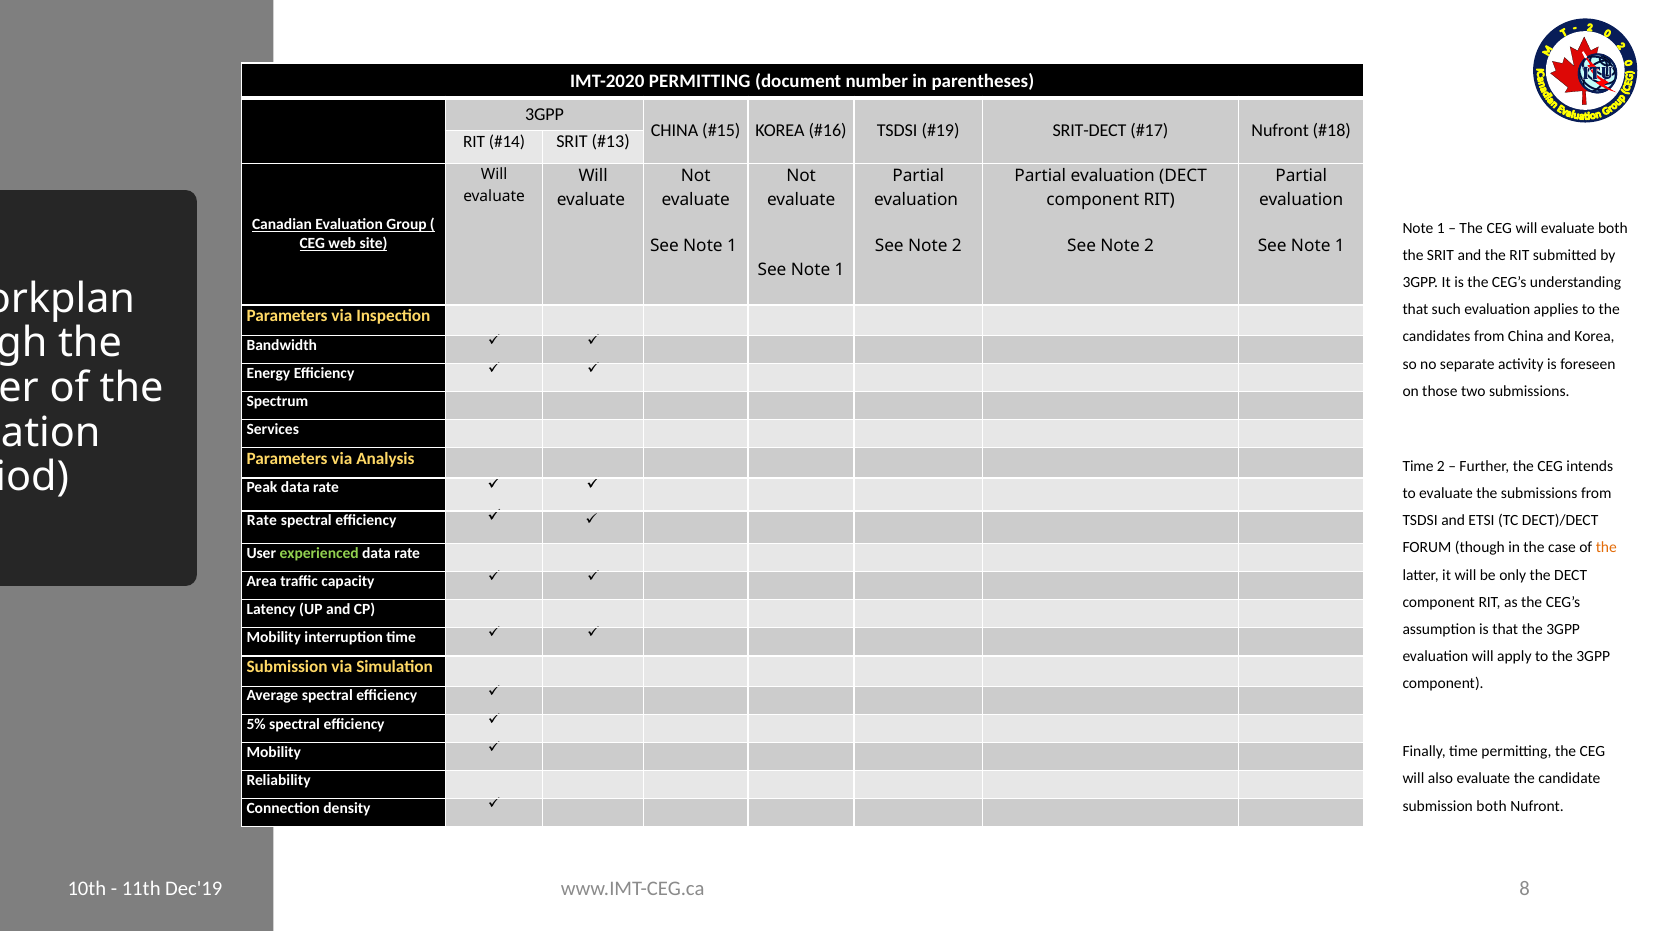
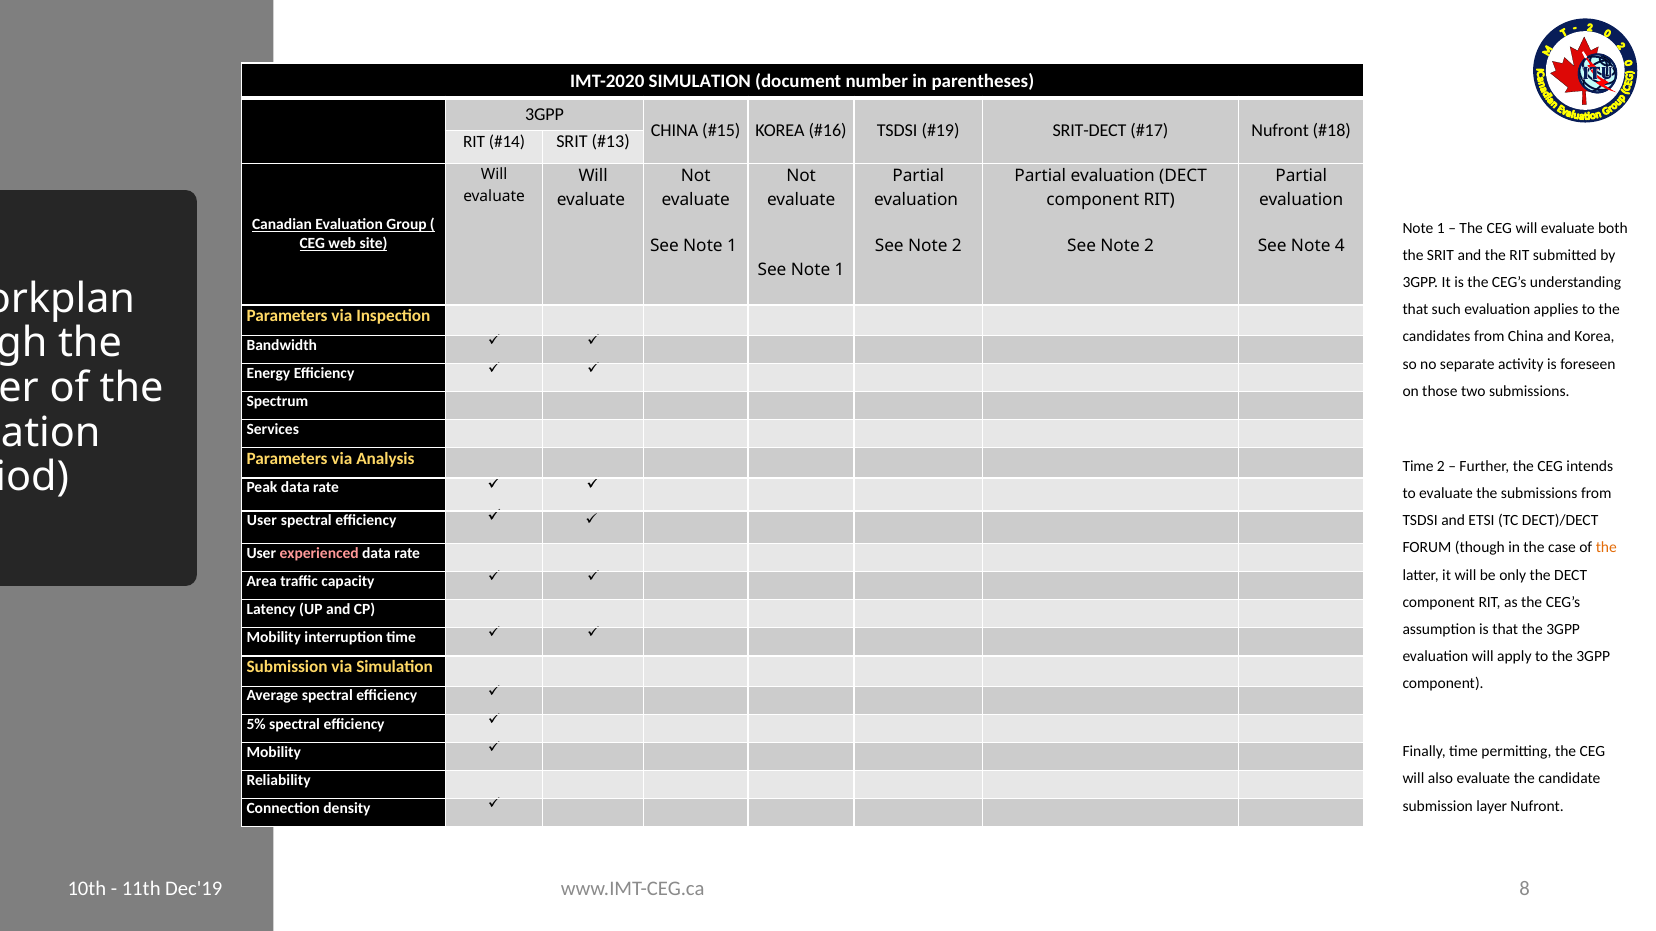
IMT-2020 PERMITTING: PERMITTING -> SIMULATION (700, 81)
1: 1 -> 4 (1340, 246)
Rate: Rate -> User (262, 521)
experienced colour: light green -> pink (319, 553)
submission both: both -> layer (1492, 806)
